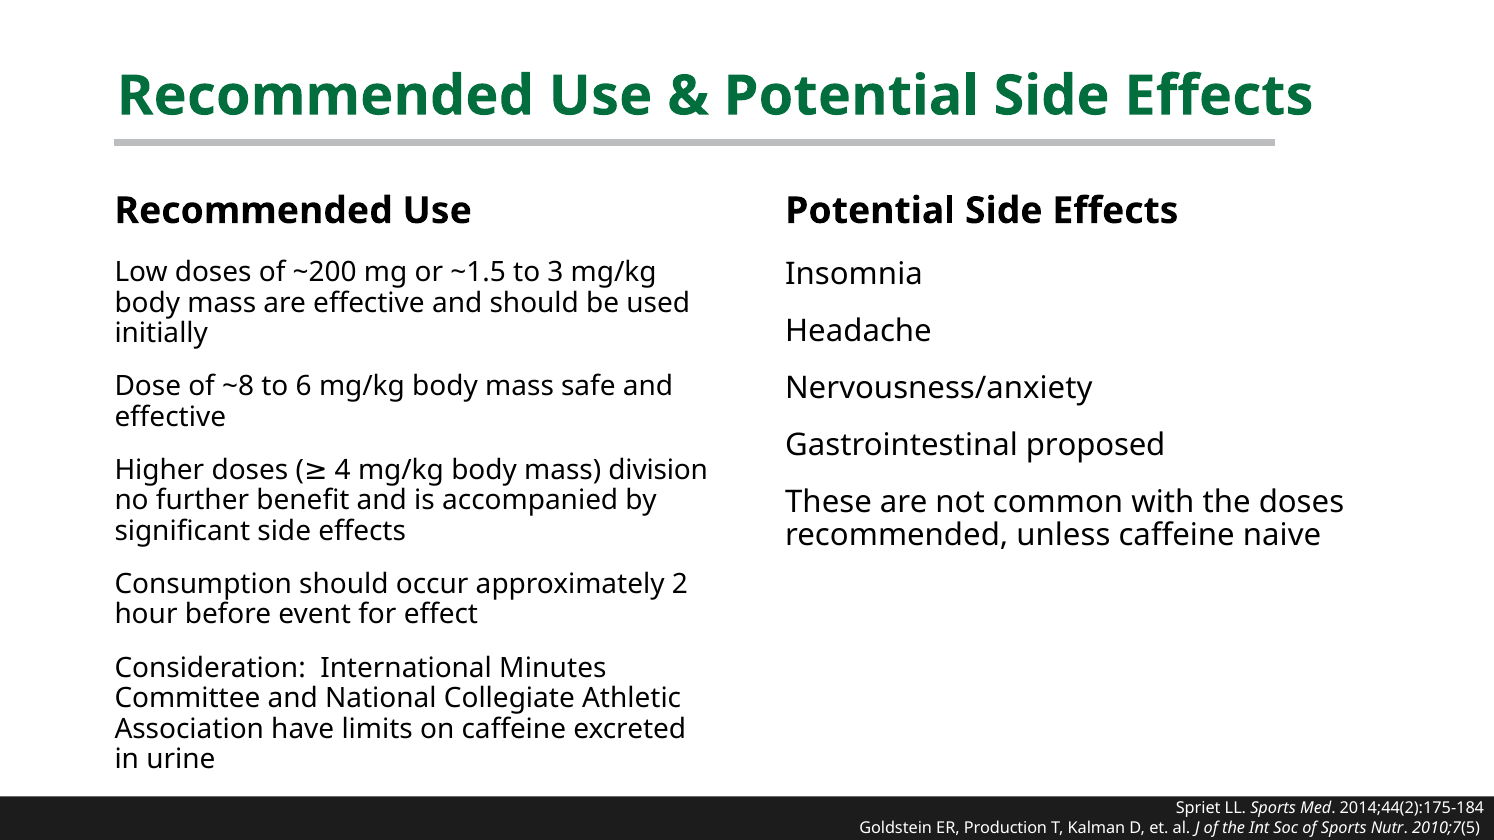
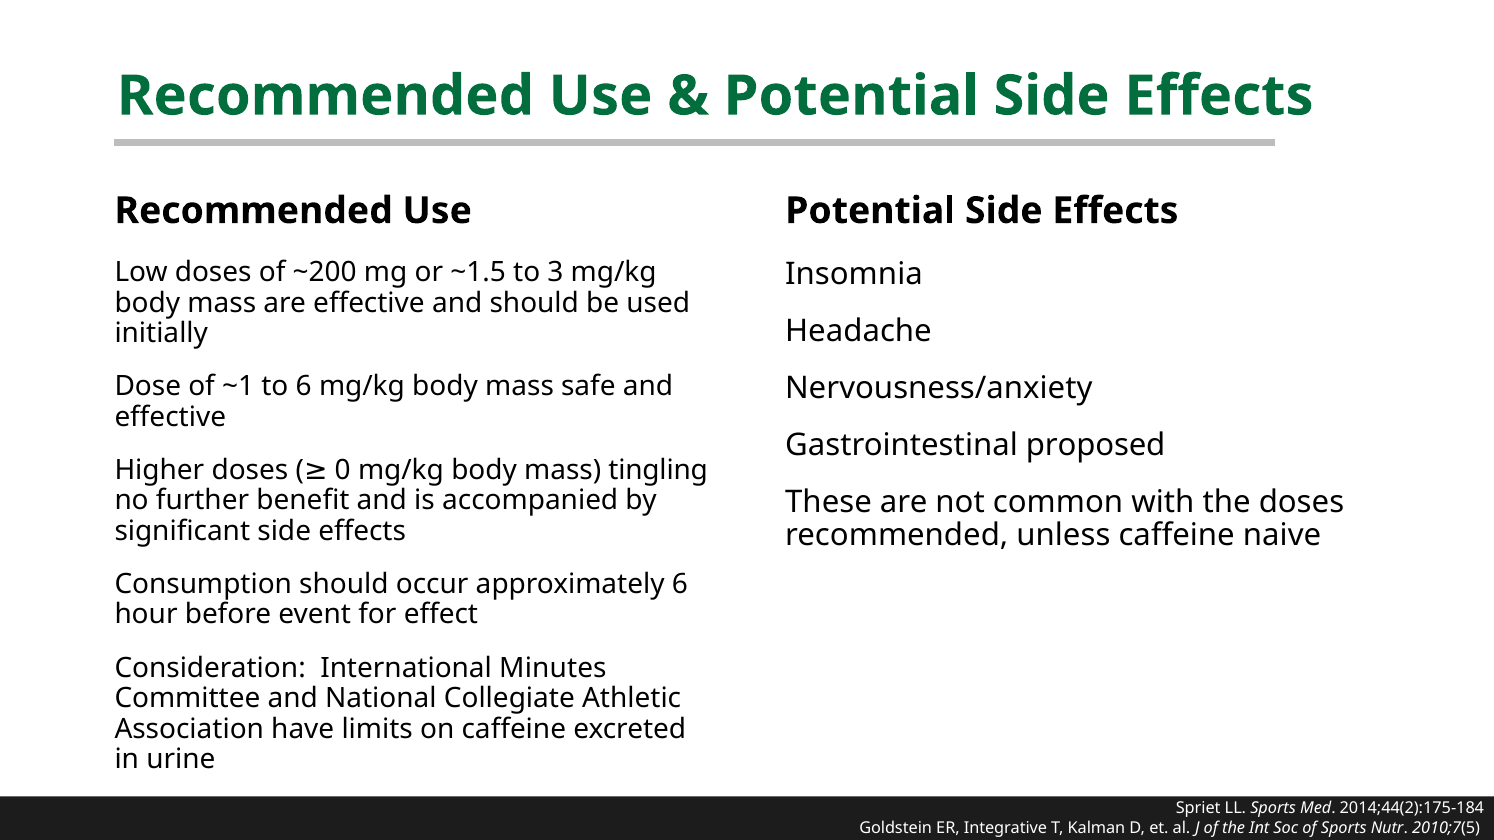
~8: ~8 -> ~1 (238, 387)
4: 4 -> 0 (343, 471)
division: division -> tingling (658, 471)
approximately 2: 2 -> 6 (680, 585)
Production: Production -> Integrative (1005, 828)
